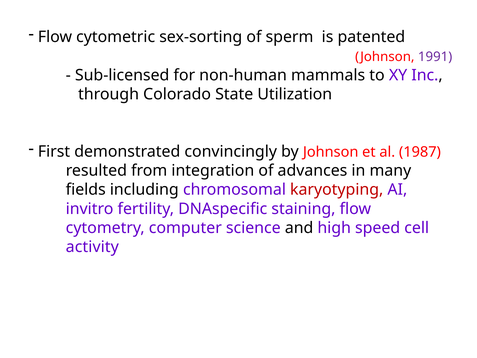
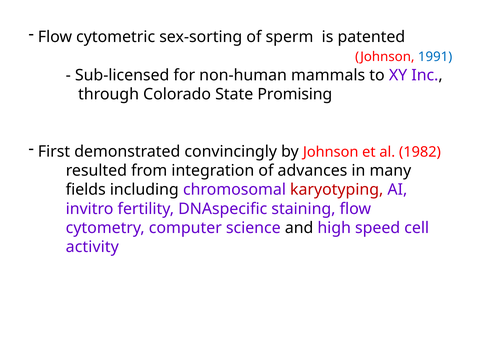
1991 colour: purple -> blue (435, 57)
Utilization: Utilization -> Promising (295, 94)
1987: 1987 -> 1982 (420, 152)
